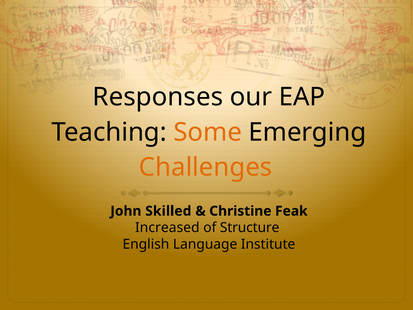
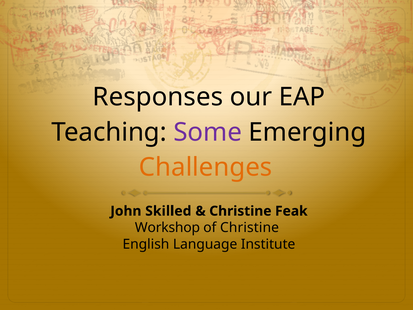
Some colour: orange -> purple (208, 132)
Increased: Increased -> Workshop (167, 227)
of Structure: Structure -> Christine (250, 227)
